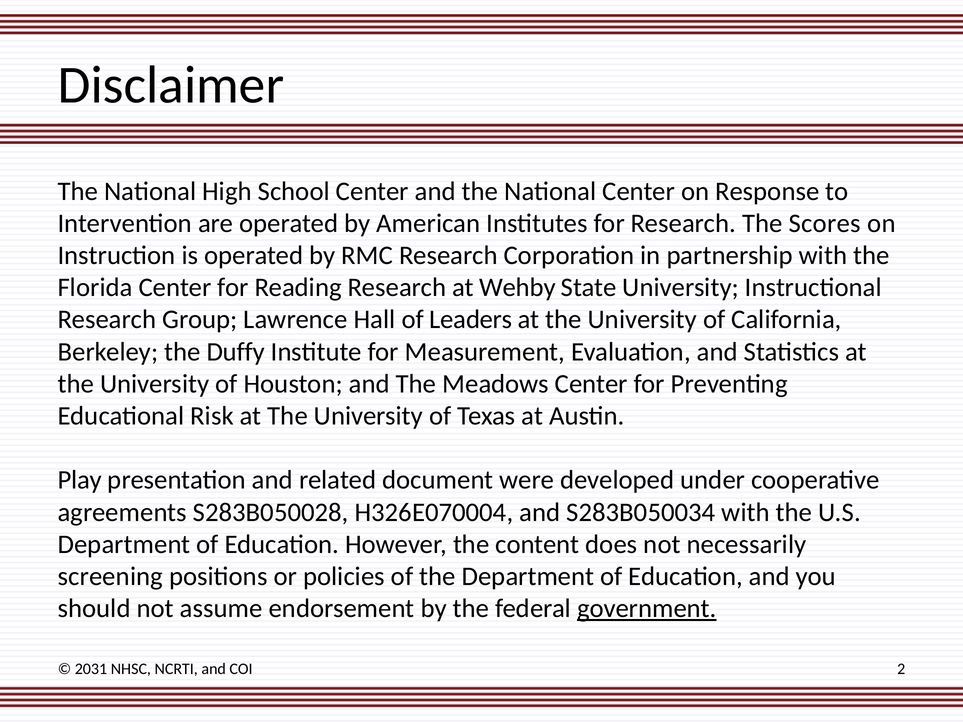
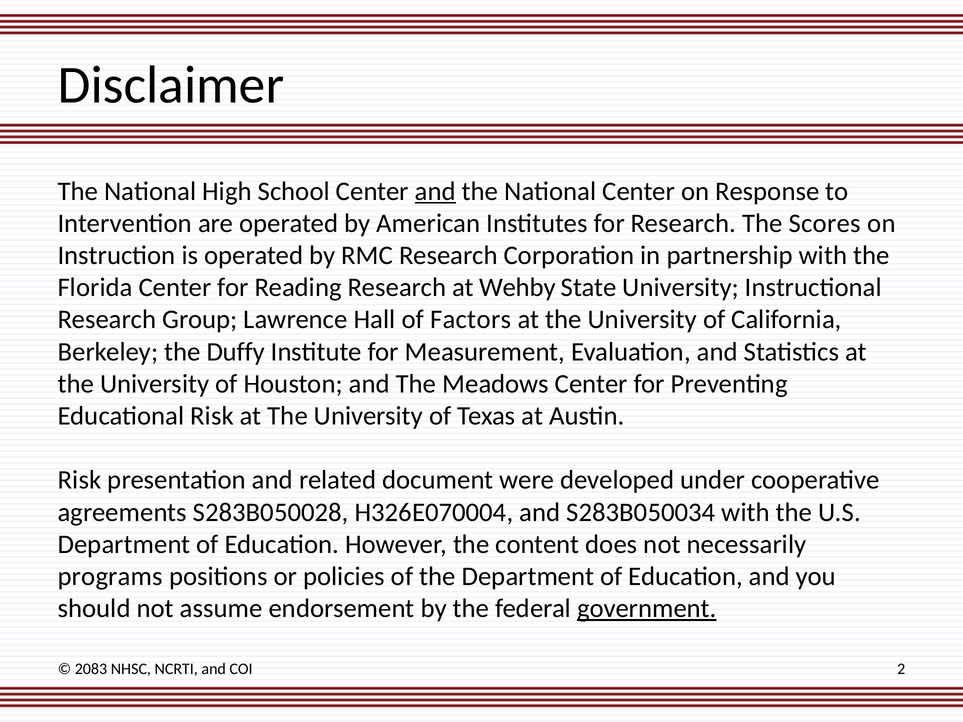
and underline: none -> present (435, 191)
Leaders: Leaders -> Factors (471, 320)
Play: Play -> Risk (80, 480)
screening: screening -> programs (110, 577)
2031: 2031 -> 2083 (91, 669)
